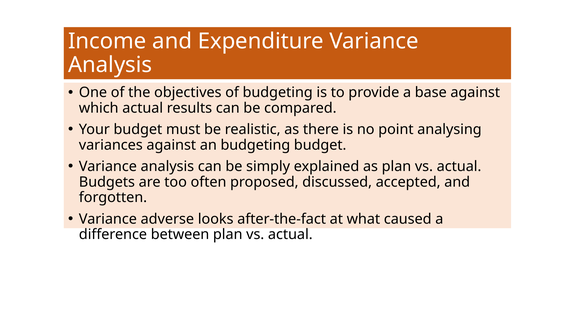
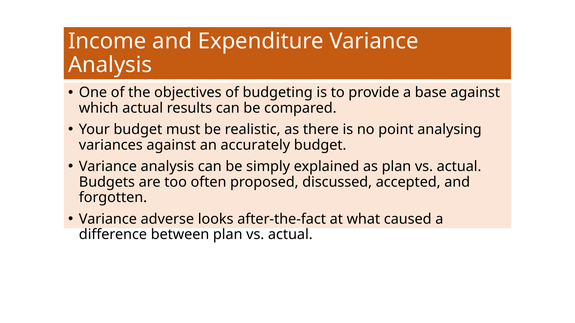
an budgeting: budgeting -> accurately (255, 145)
